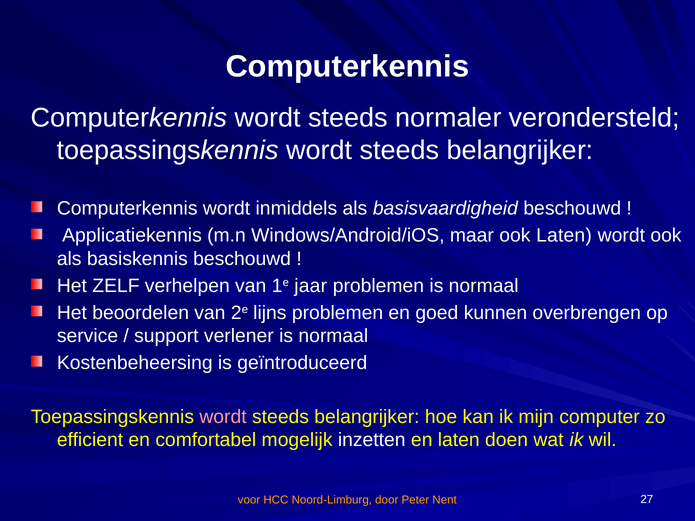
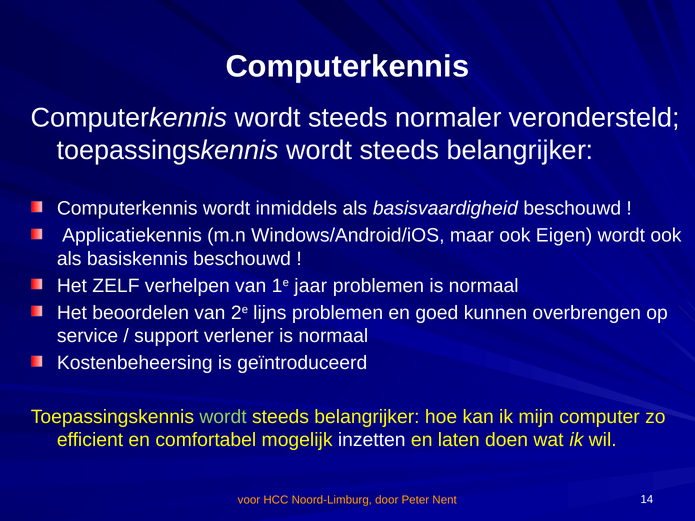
ook Laten: Laten -> Eigen (564, 236)
wordt colour: pink -> light green (223, 417)
27: 27 -> 14 (647, 500)
